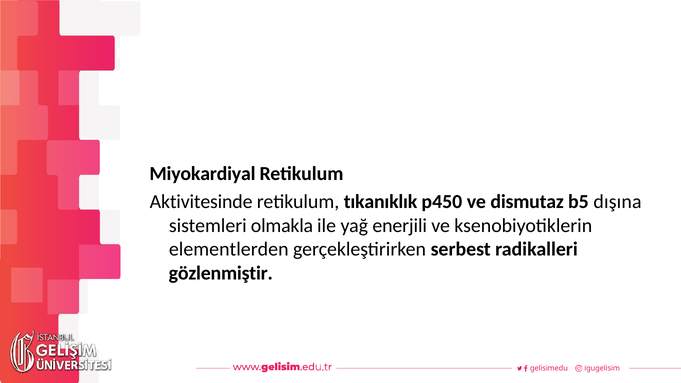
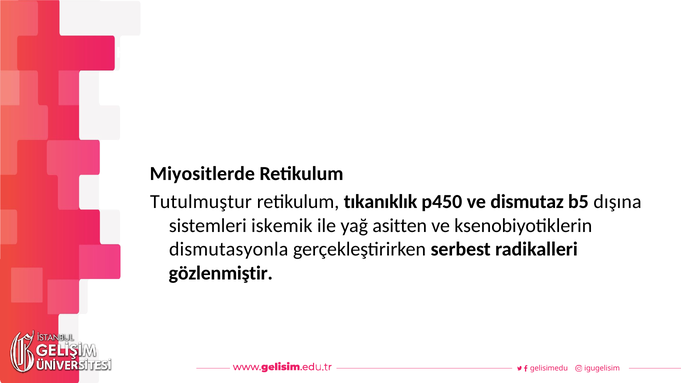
Miyokardiyal: Miyokardiyal -> Miyositlerde (202, 174)
Aktivitesinde: Aktivitesinde -> Tutulmuştur (201, 202)
olmakla: olmakla -> iskemik (282, 225)
enerjili: enerjili -> asitten (400, 225)
elementlerden: elementlerden -> dismutasyonla (229, 249)
